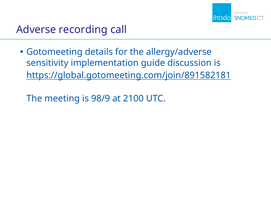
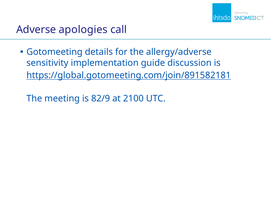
recording: recording -> apologies (83, 29)
98/9: 98/9 -> 82/9 (101, 98)
